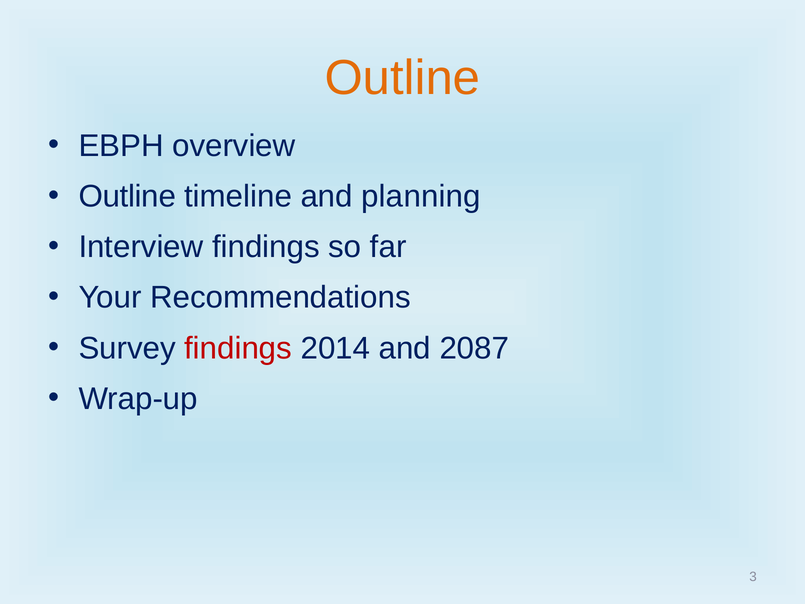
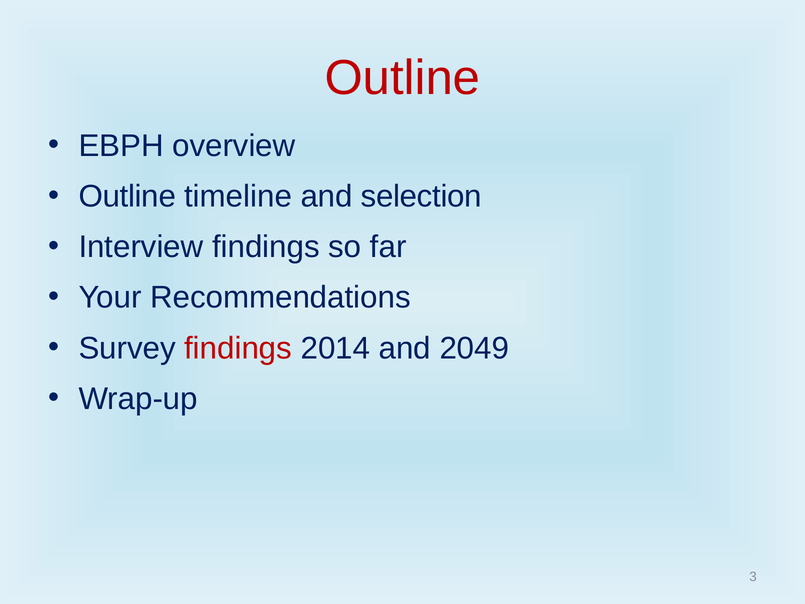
Outline colour: orange -> red (402, 78)
planning: planning -> selection (421, 196)
2087: 2087 -> 2049 (474, 348)
